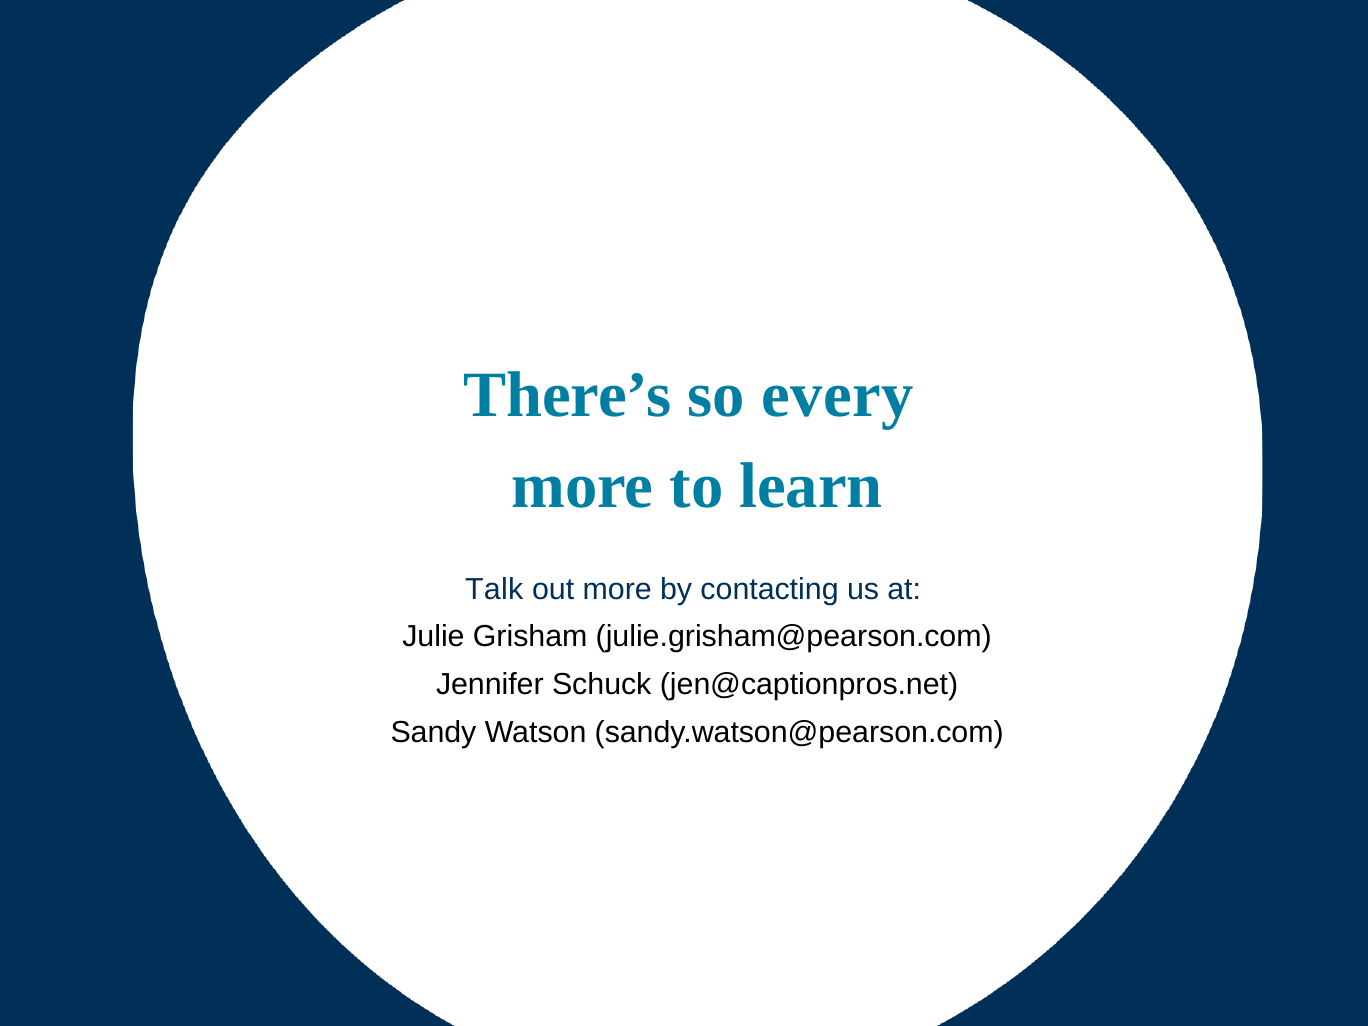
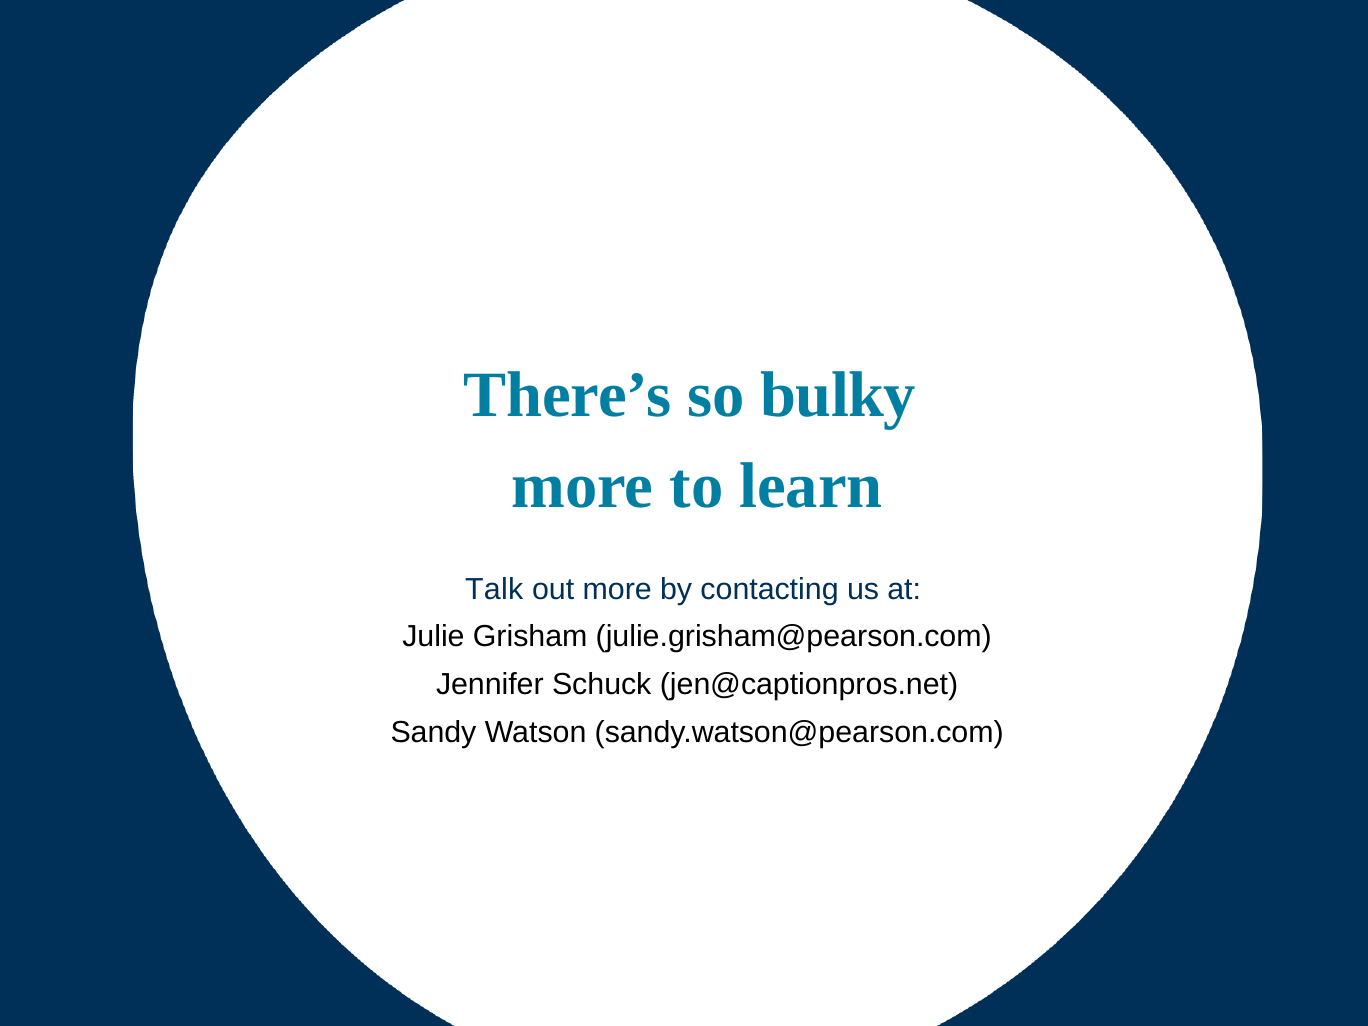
every: every -> bulky (838, 396)
